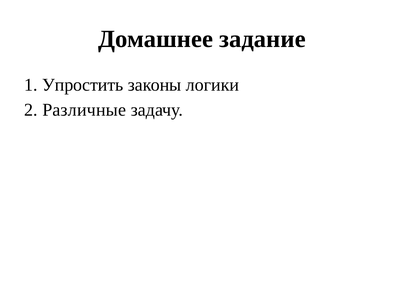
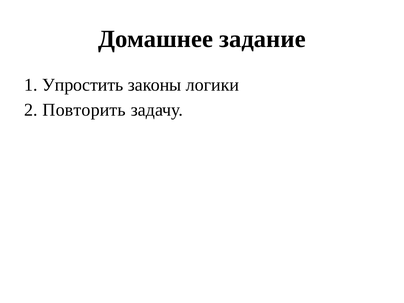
Различные: Различные -> Повторить (84, 110)
